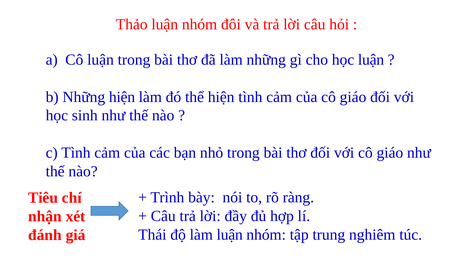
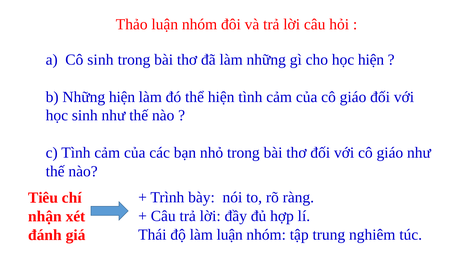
Cô luận: luận -> sinh (100, 60)
học luận: luận -> hiện (371, 60)
